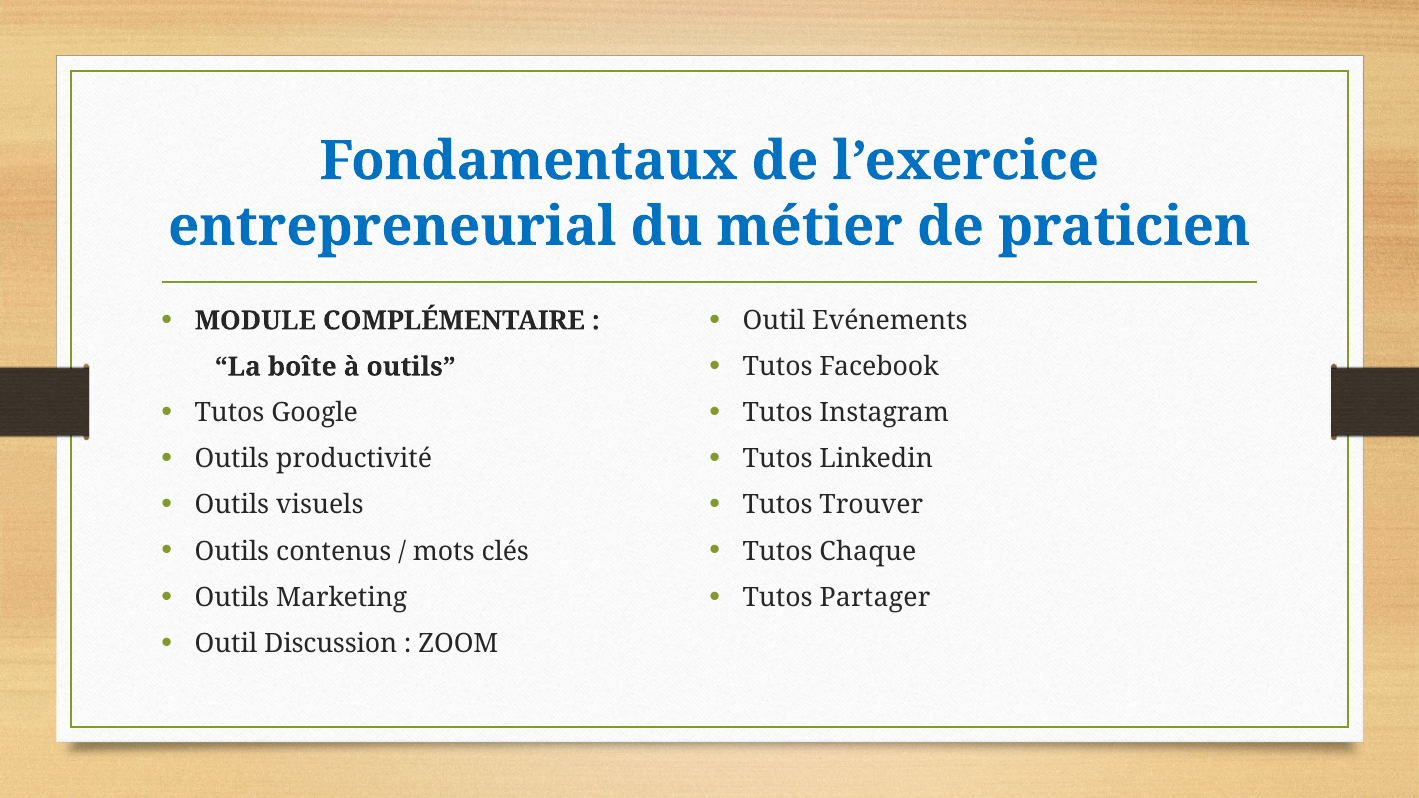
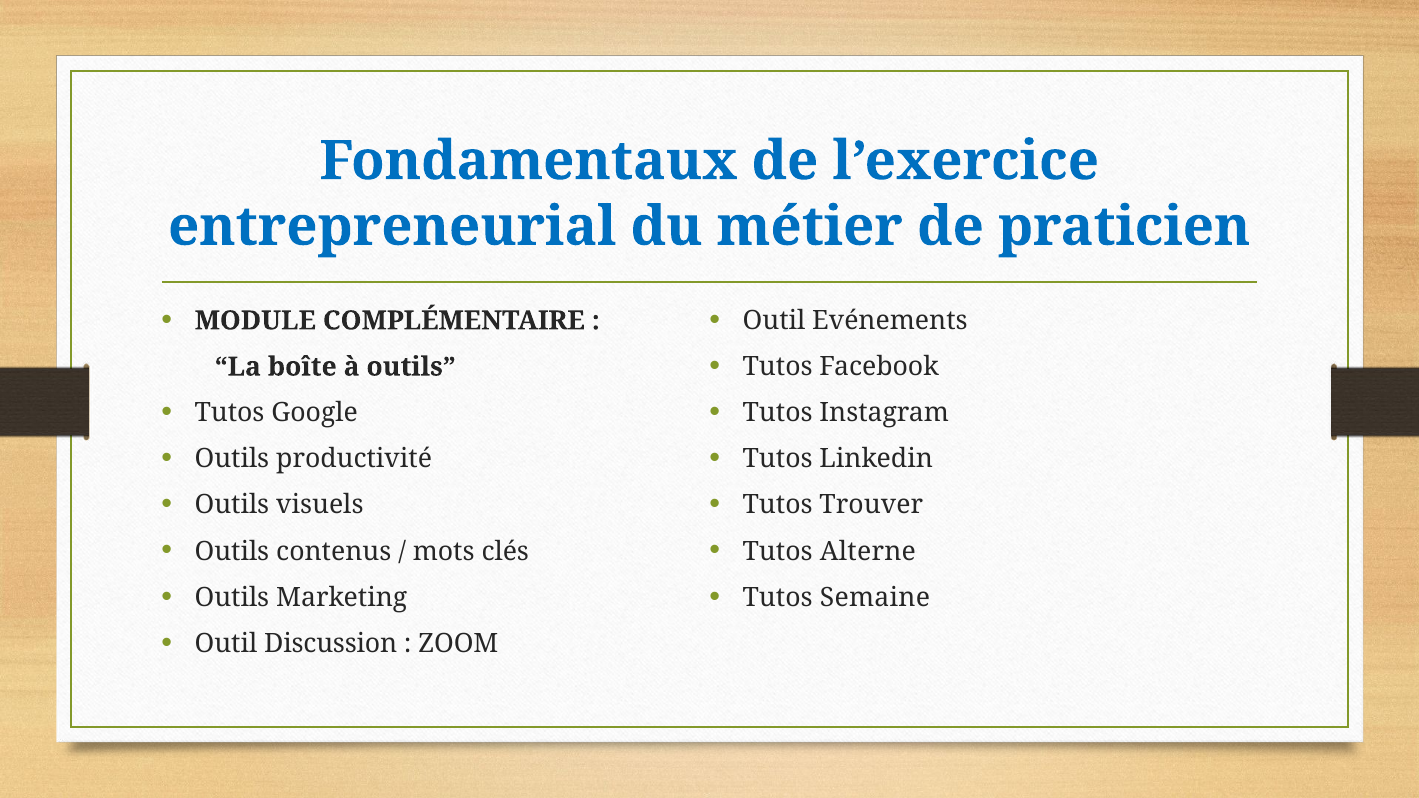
Chaque: Chaque -> Alterne (868, 551)
Partager: Partager -> Semaine (875, 598)
